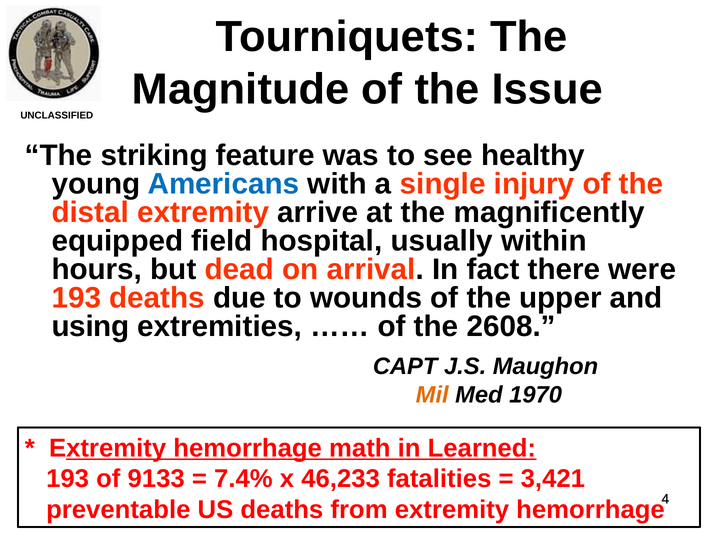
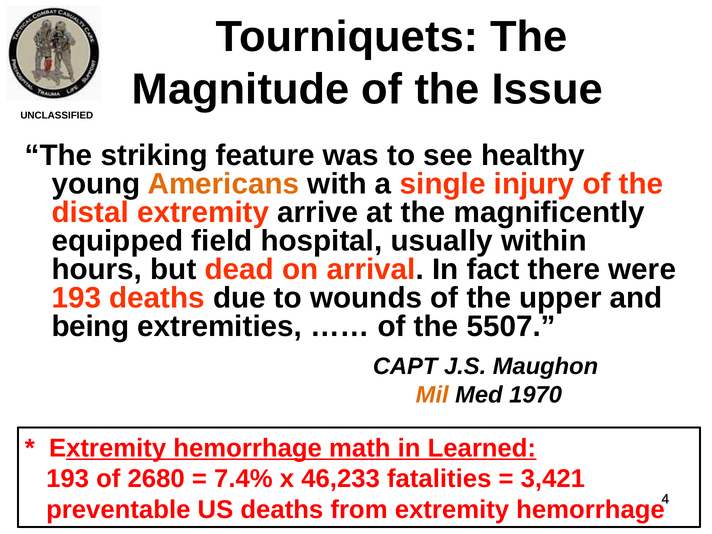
Americans colour: blue -> orange (223, 184)
using: using -> being (90, 326)
2608: 2608 -> 5507 (511, 326)
9133: 9133 -> 2680 (156, 479)
